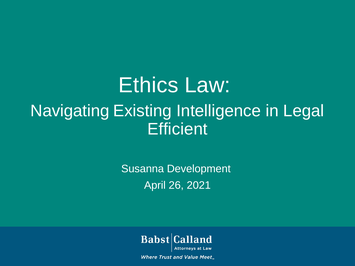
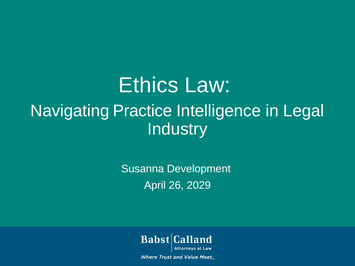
Existing: Existing -> Practice (143, 111)
Efficient: Efficient -> Industry (177, 129)
2021: 2021 -> 2029 (199, 186)
